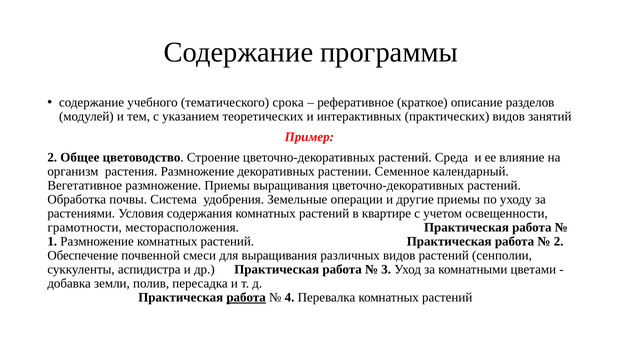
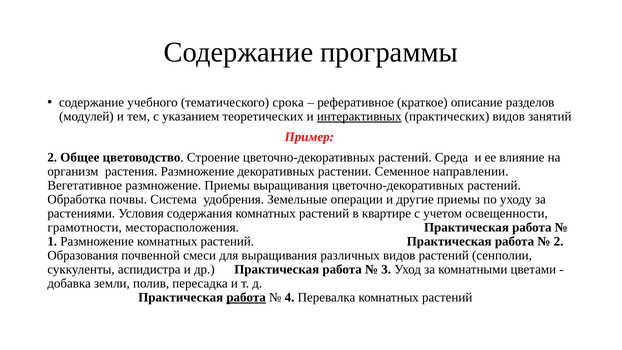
интерактивных underline: none -> present (359, 116)
календарный: календарный -> направлении (471, 171)
Обеспечение: Обеспечение -> Образования (83, 255)
